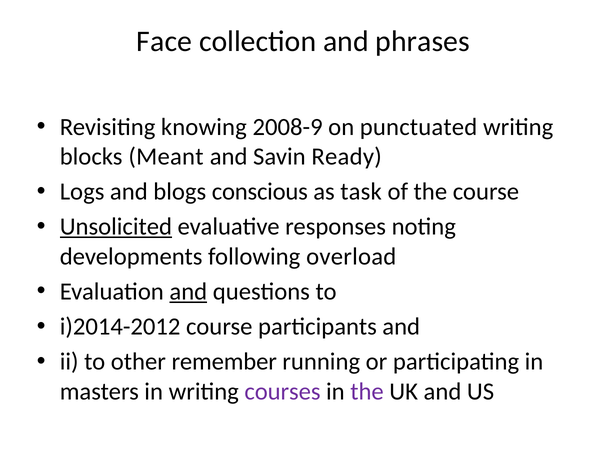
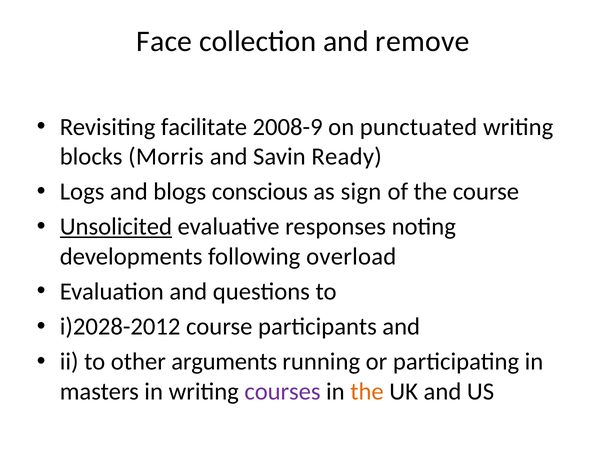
phrases: phrases -> remove (422, 41)
knowing: knowing -> facilitate (204, 127)
Meant: Meant -> Morris (166, 157)
task: task -> sign (361, 192)
and underline: present -> none (188, 291)
i)2014-2012: i)2014-2012 -> i)2028-2012 (120, 327)
remember: remember -> arguments (224, 362)
the colour: purple -> orange (367, 391)
